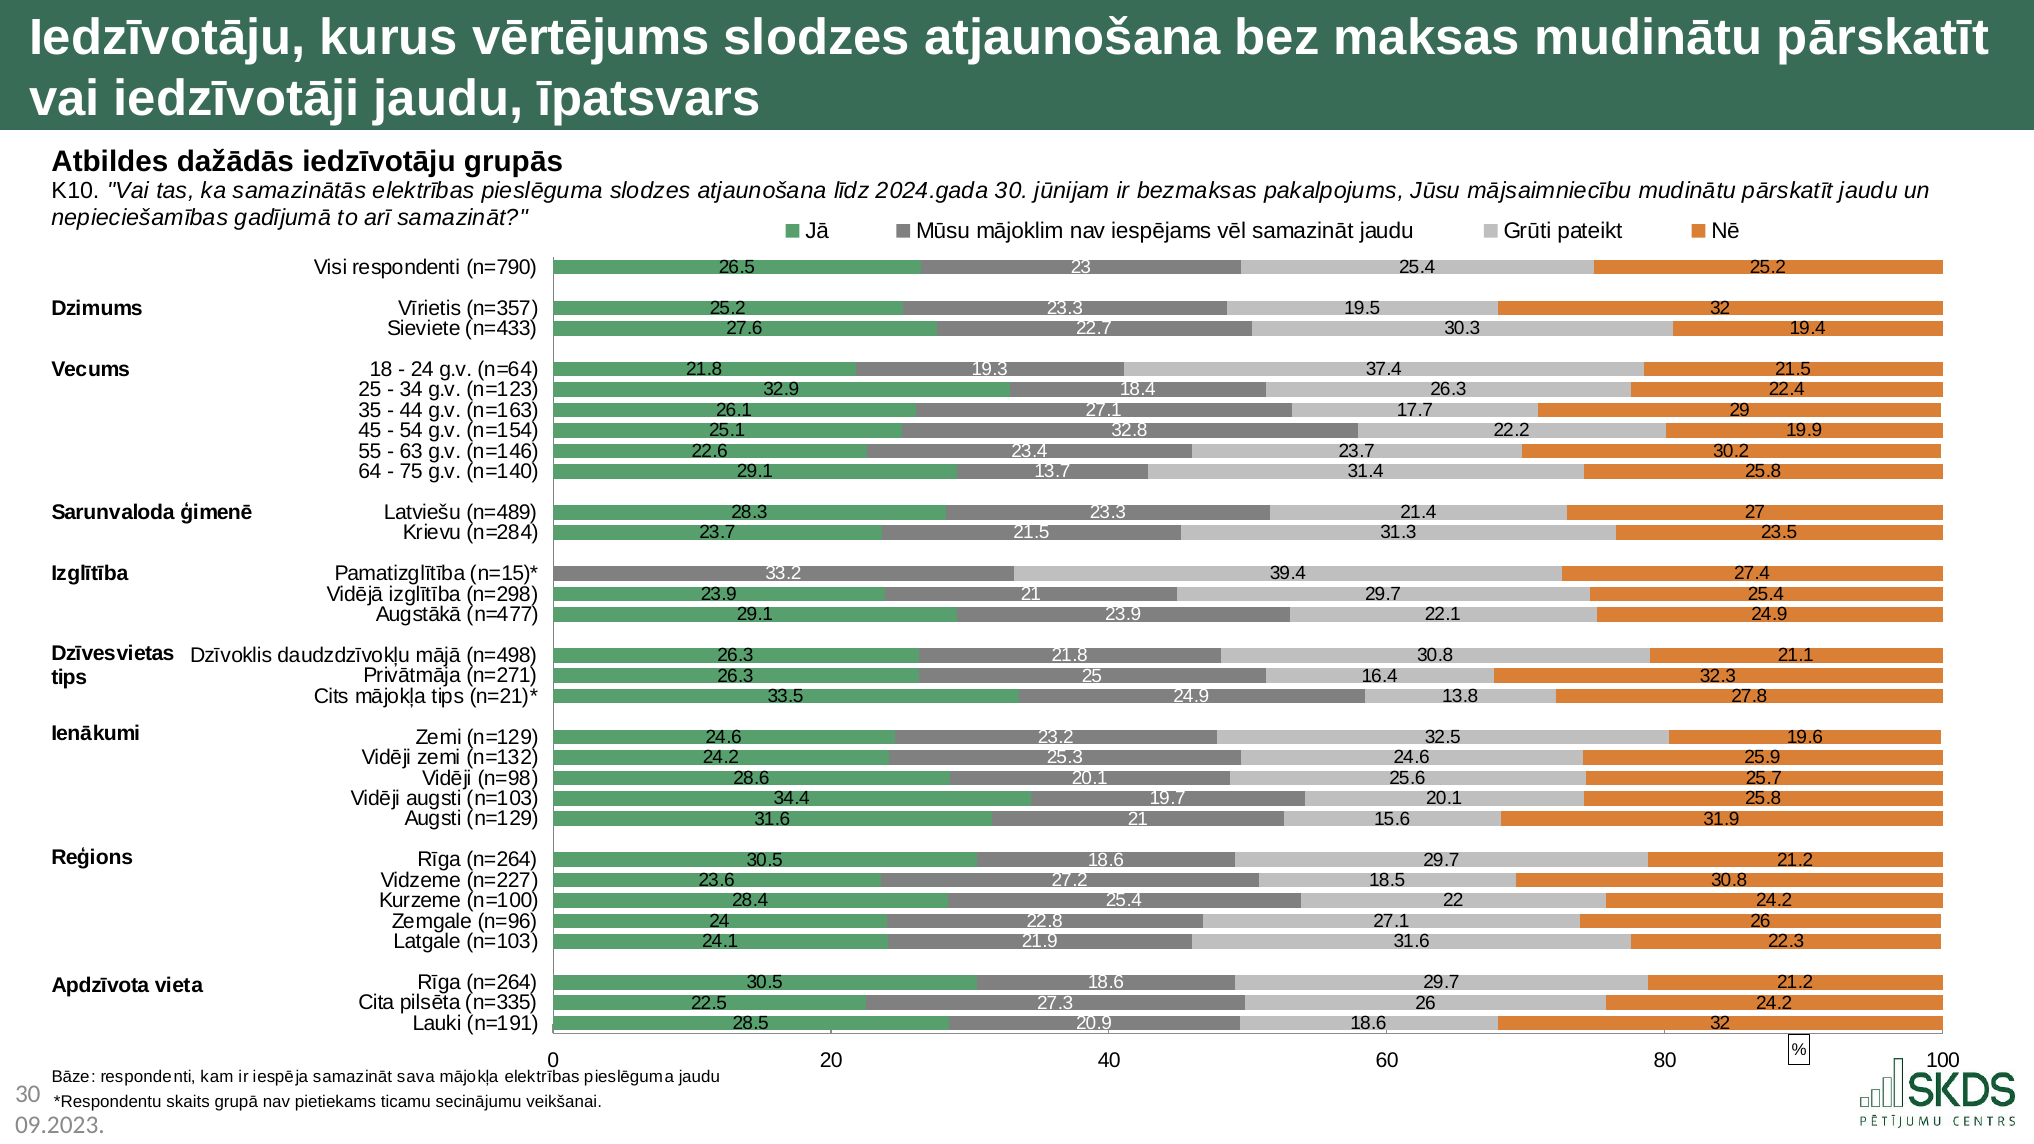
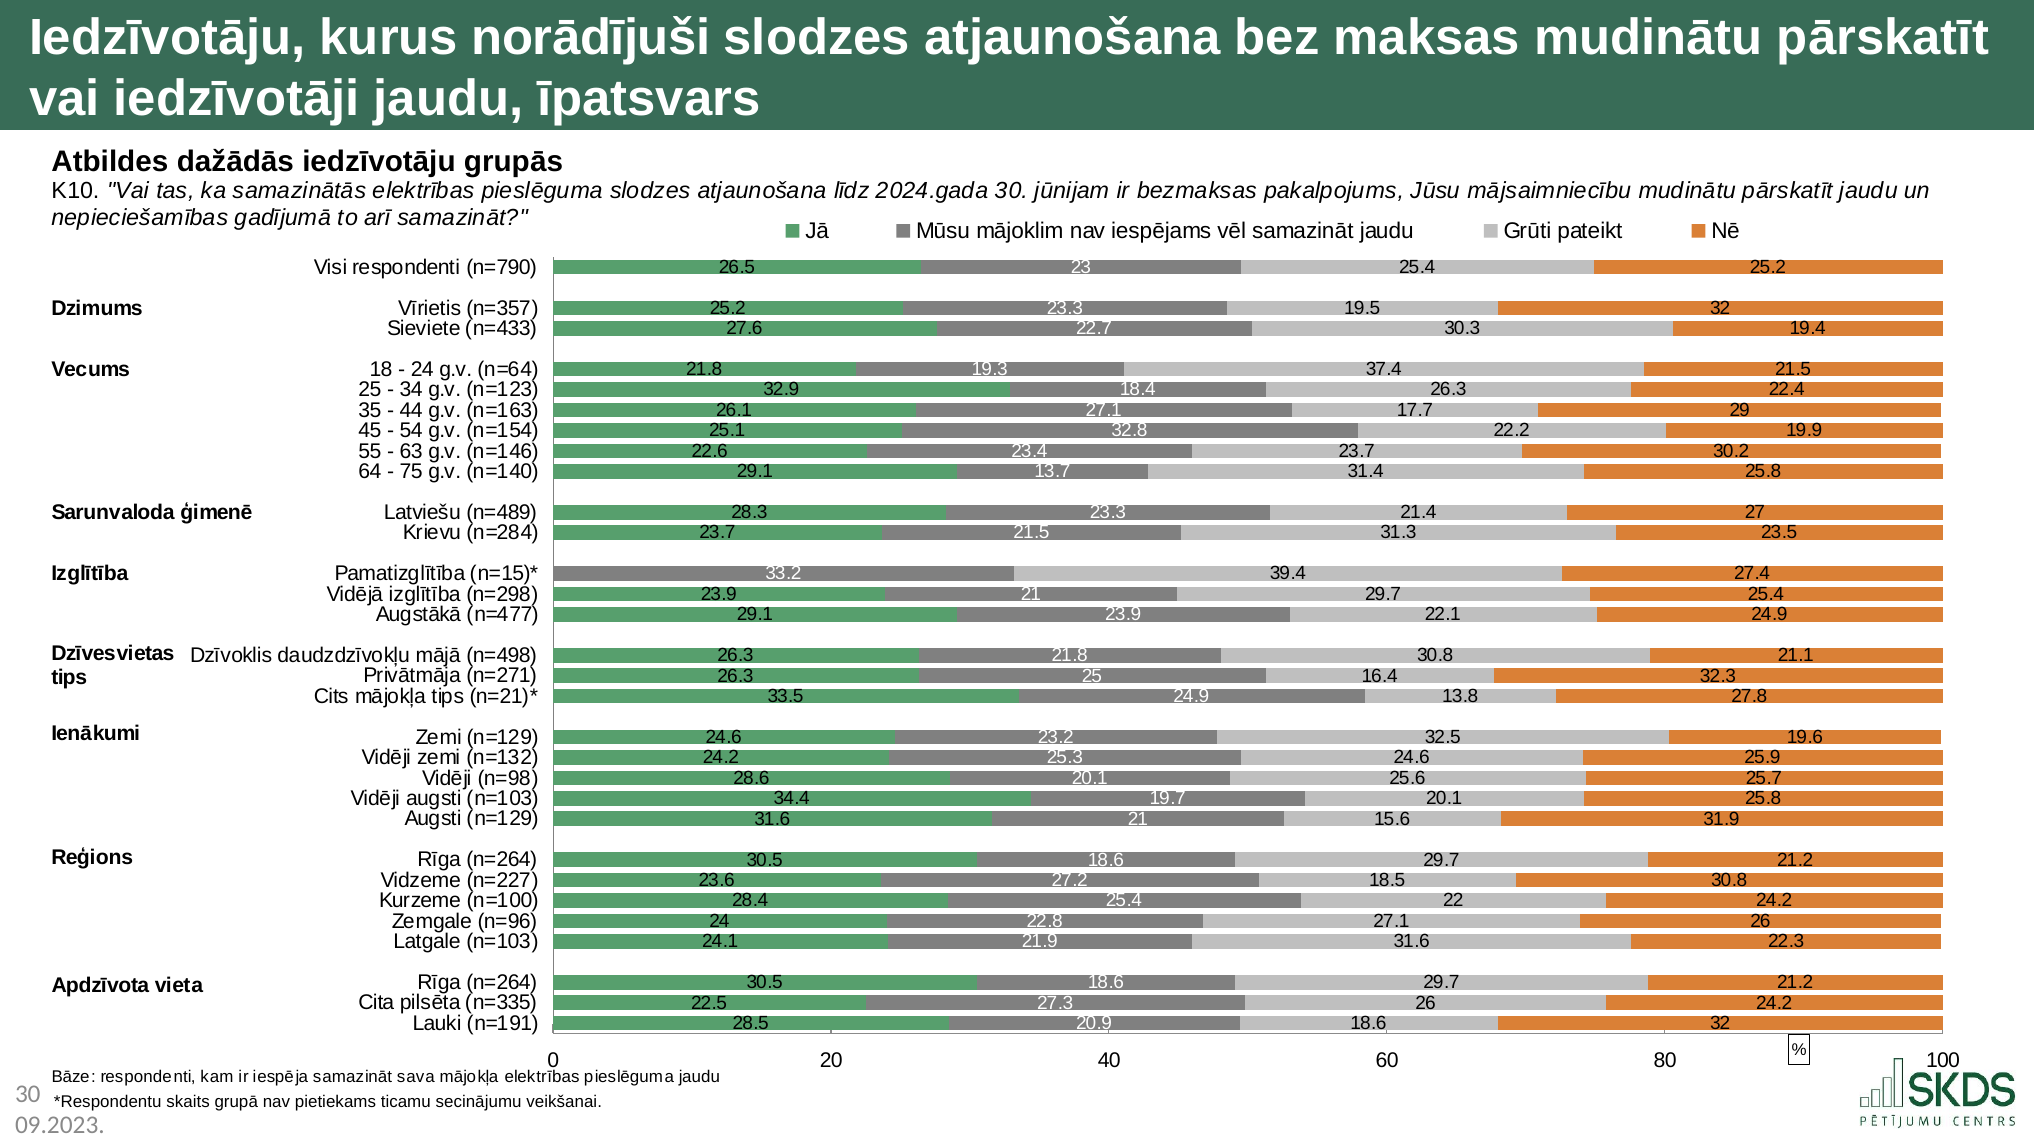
vērtējums: vērtējums -> norādījuši (591, 38)
